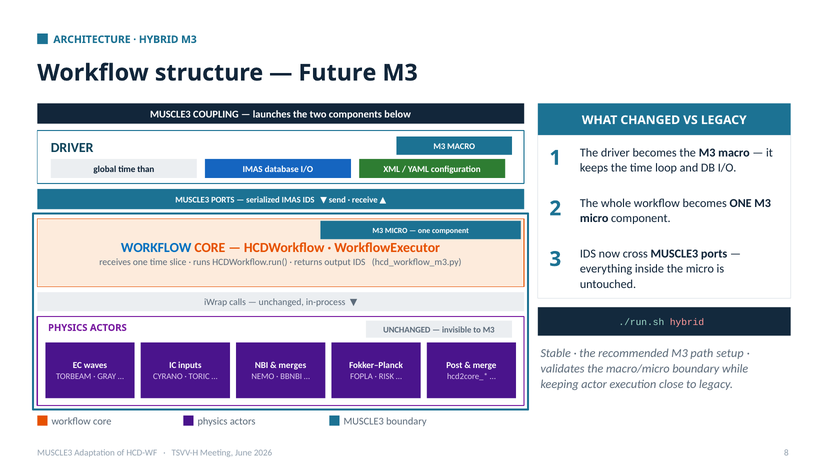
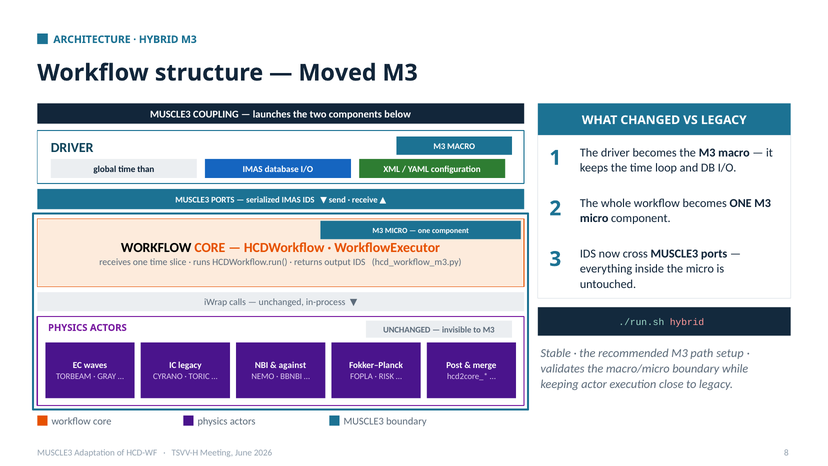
Future: Future -> Moved (338, 73)
WORKFLOW colour: blue -> black (156, 247)
IC inputs: inputs -> legacy (190, 365)
merges: merges -> against (292, 365)
